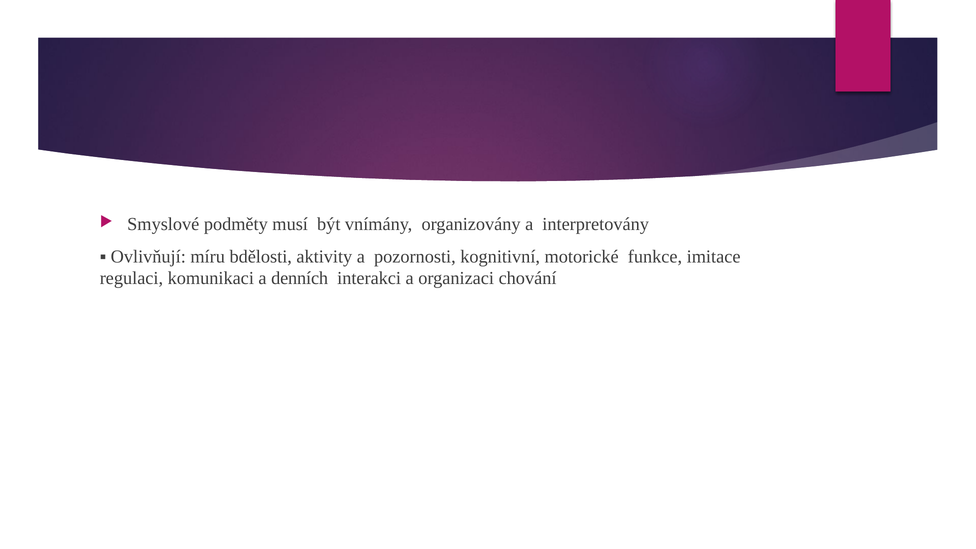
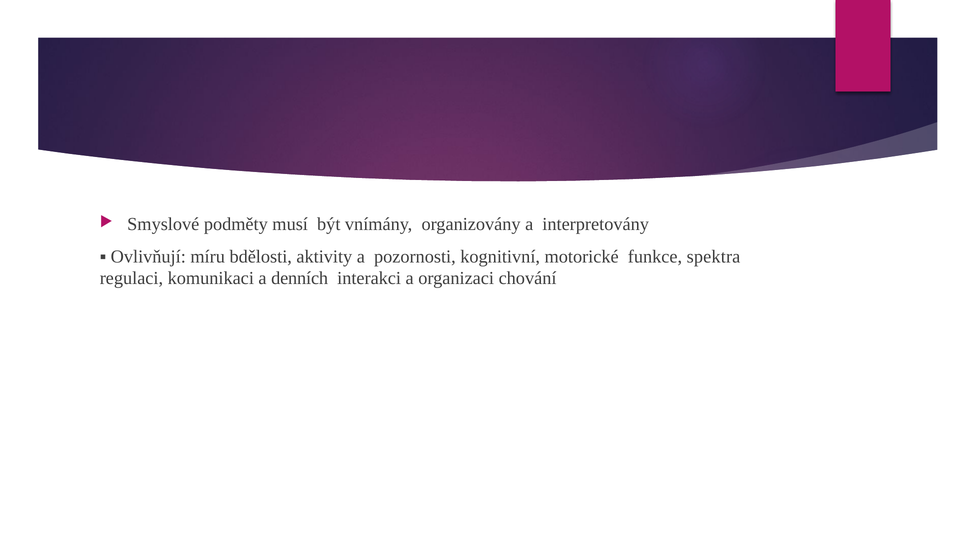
imitace: imitace -> spektra (714, 256)
